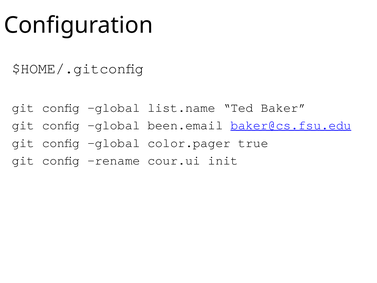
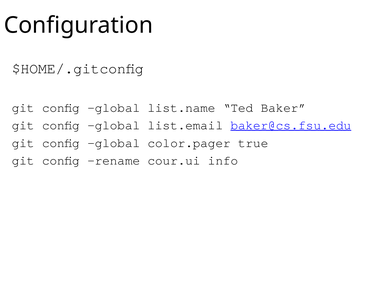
been.email: been.email -> list.email (185, 125)
init: init -> info (223, 160)
